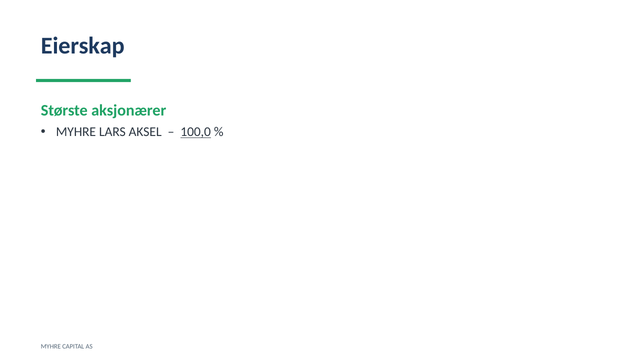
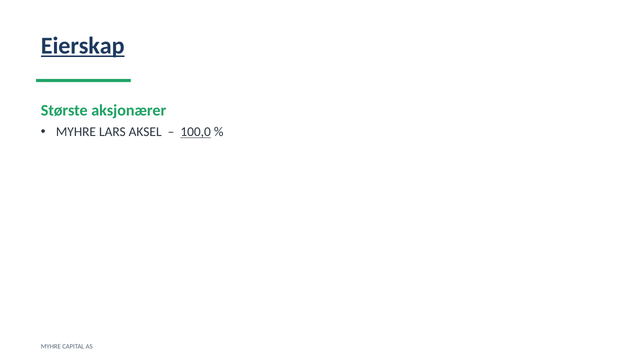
Eierskap underline: none -> present (83, 46)
